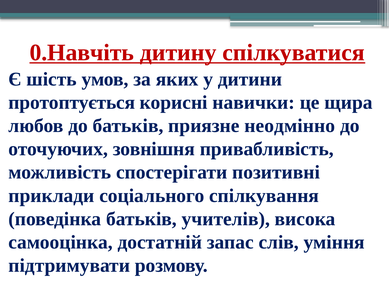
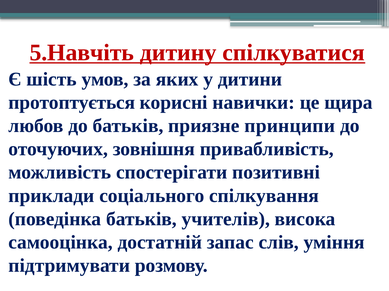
0.Навчіть: 0.Навчіть -> 5.Навчіть (82, 53)
неодмінно: неодмінно -> принципи (290, 126)
